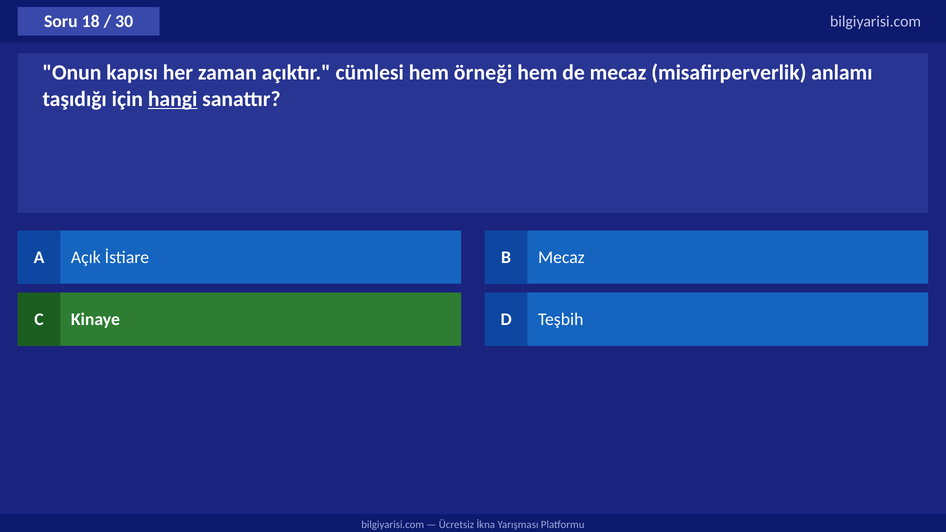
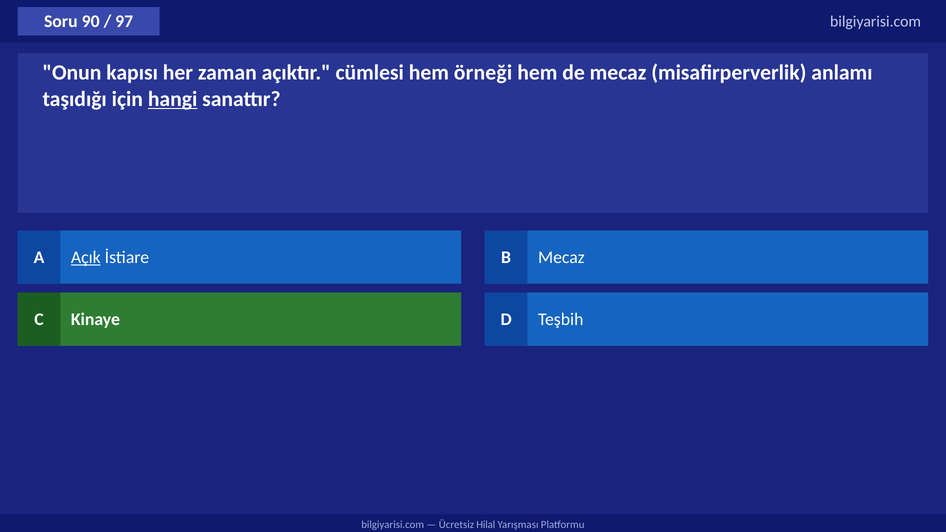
18: 18 -> 90 (91, 22)
30: 30 -> 97 (124, 22)
Açık underline: none -> present (86, 257)
İkna: İkna -> Hilal (486, 525)
